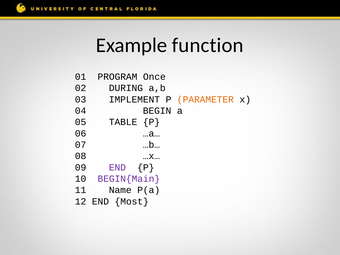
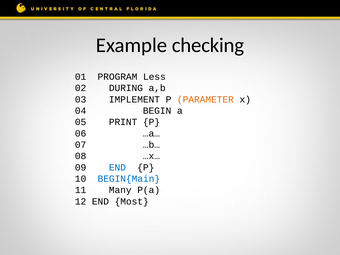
function: function -> checking (208, 45)
Once: Once -> Less (154, 77)
TABLE: TABLE -> PRINT (123, 122)
END colour: purple -> blue (117, 167)
BEGIN{Main colour: purple -> blue (129, 179)
Name: Name -> Many (120, 190)
